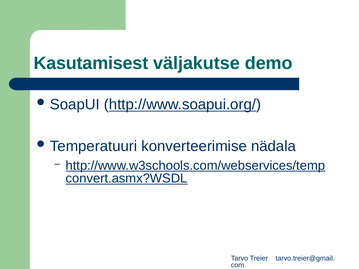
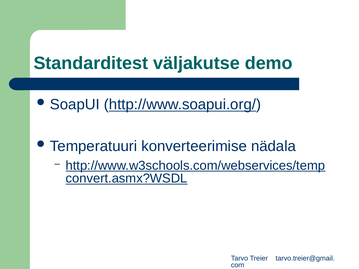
Kasutamisest: Kasutamisest -> Standarditest (91, 63)
